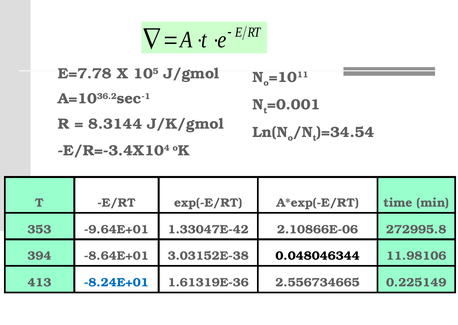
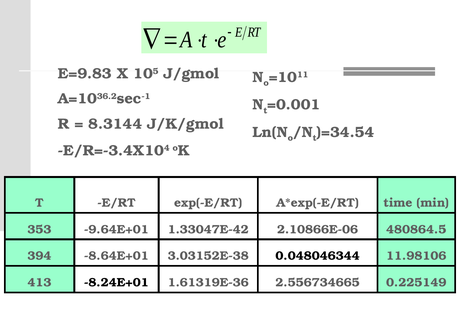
E=7.78: E=7.78 -> E=9.83 (85, 74)
272995.8: 272995.8 -> 480864.5 (416, 230)
-8.24E+01 colour: blue -> black (117, 283)
